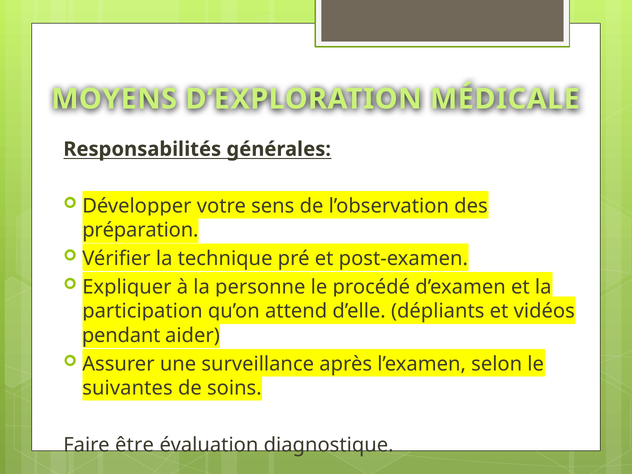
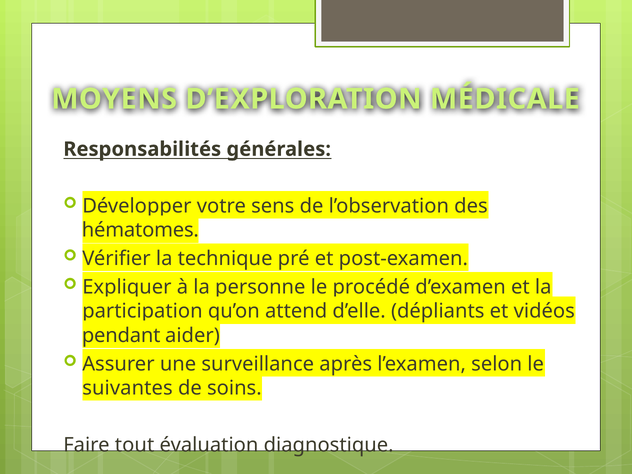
préparation: préparation -> hématomes (140, 230)
être: être -> tout (135, 445)
